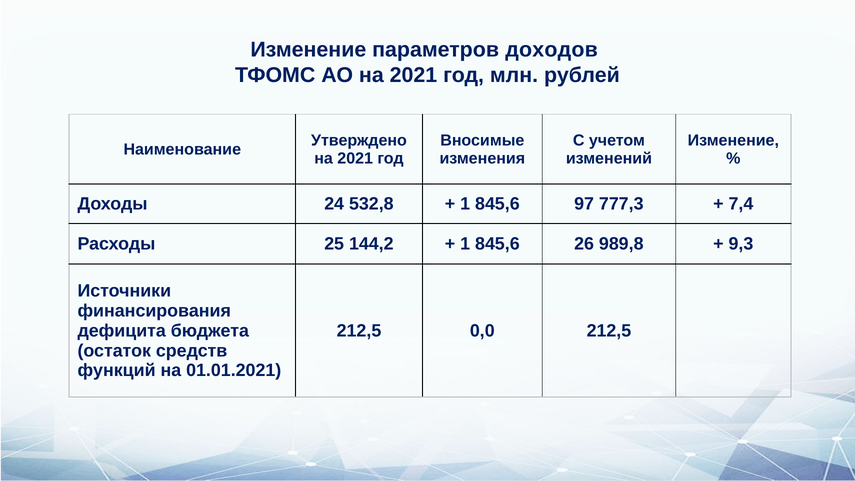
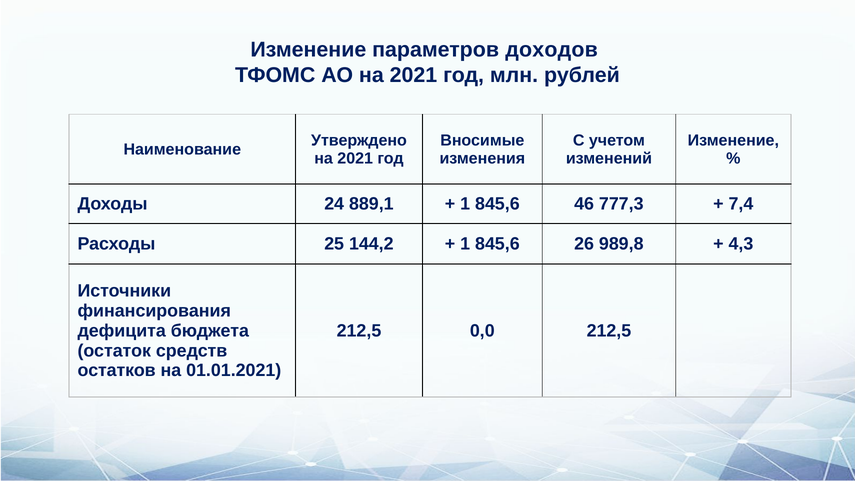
532,8: 532,8 -> 889,1 (371, 204)
97: 97 -> 46 (584, 204)
9,3: 9,3 -> 4,3 (741, 244)
функций: функций -> остатков (117, 371)
